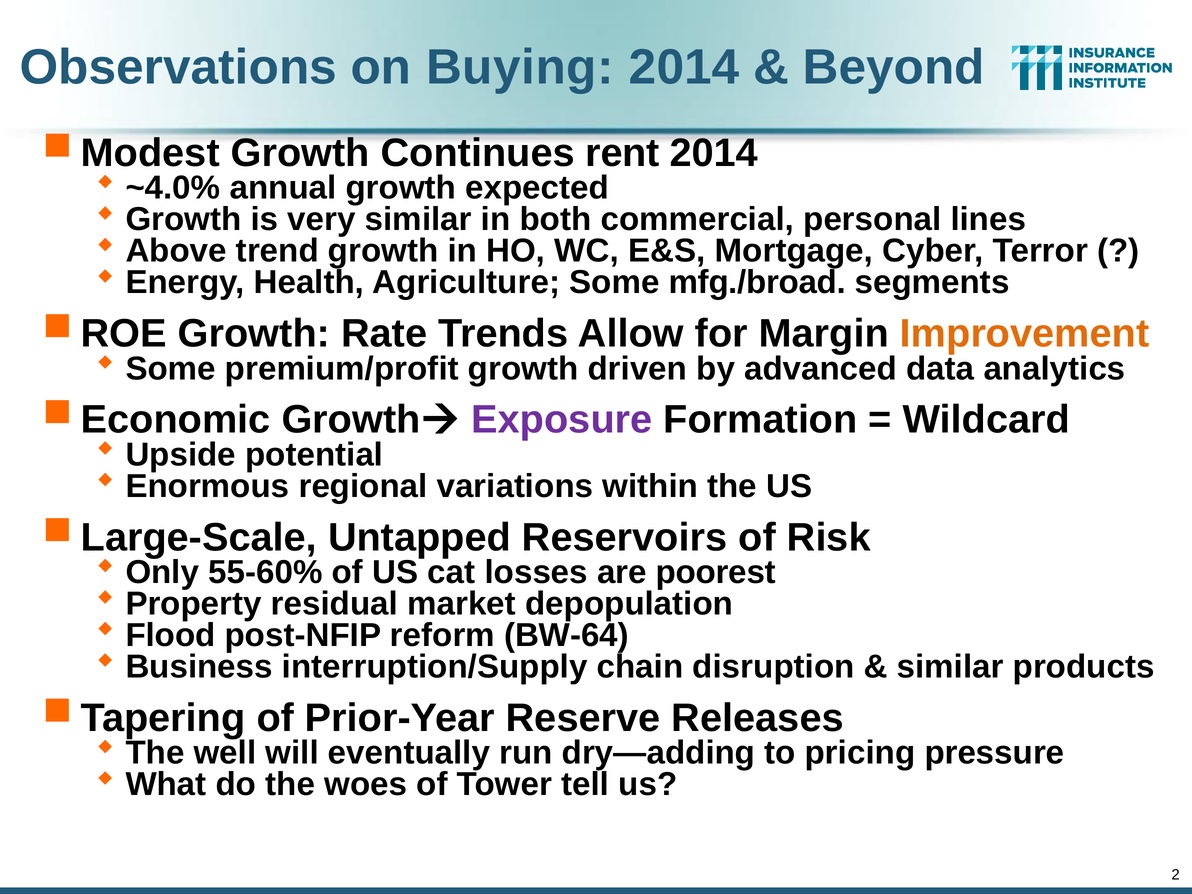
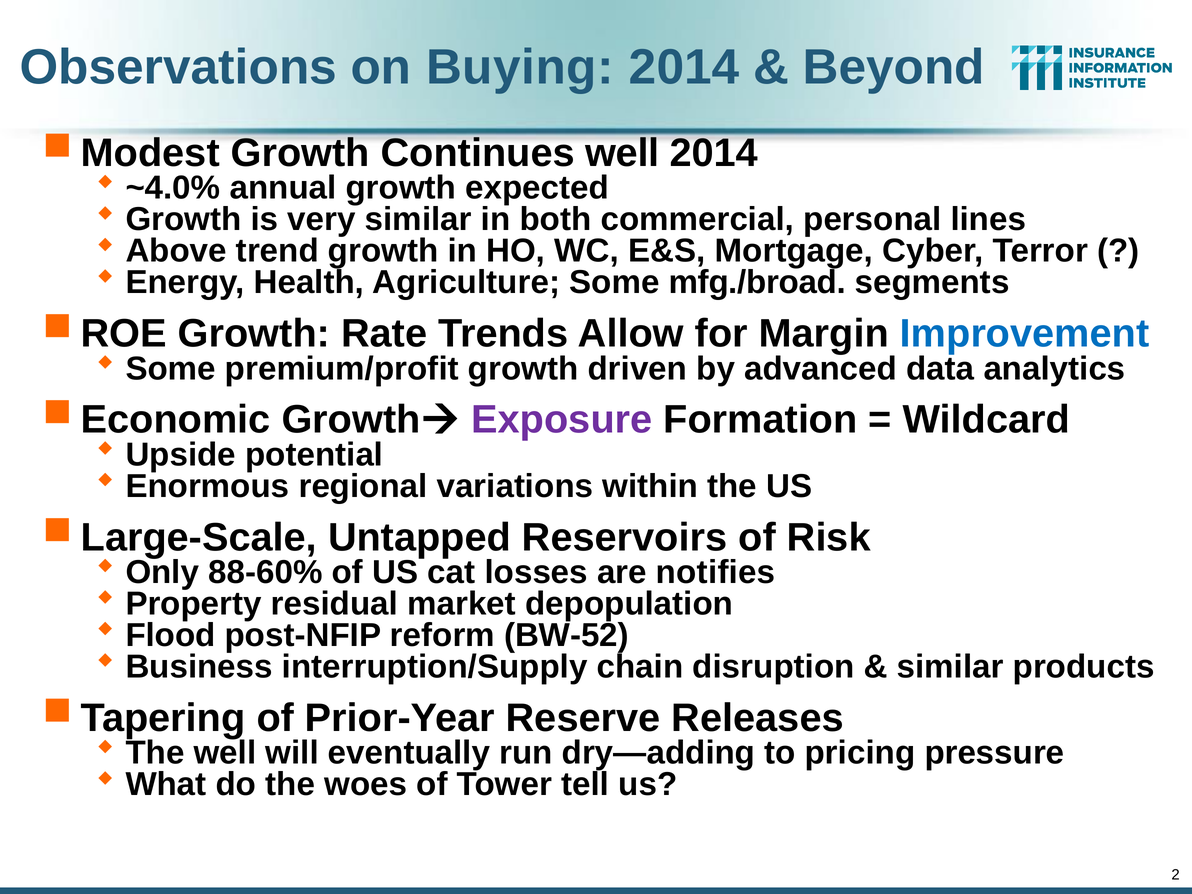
Continues rent: rent -> well (622, 153)
Improvement colour: orange -> blue (1025, 334)
55-60%: 55-60% -> 88-60% (265, 572)
poorest: poorest -> notifies (716, 572)
BW-64: BW-64 -> BW-52 (566, 635)
